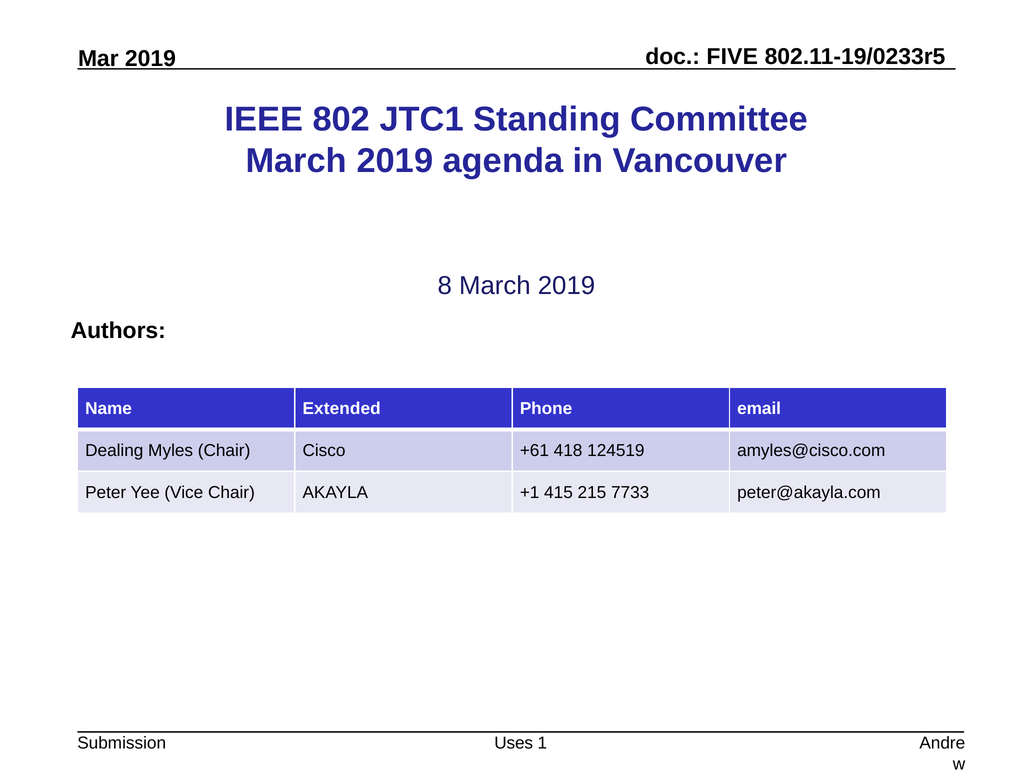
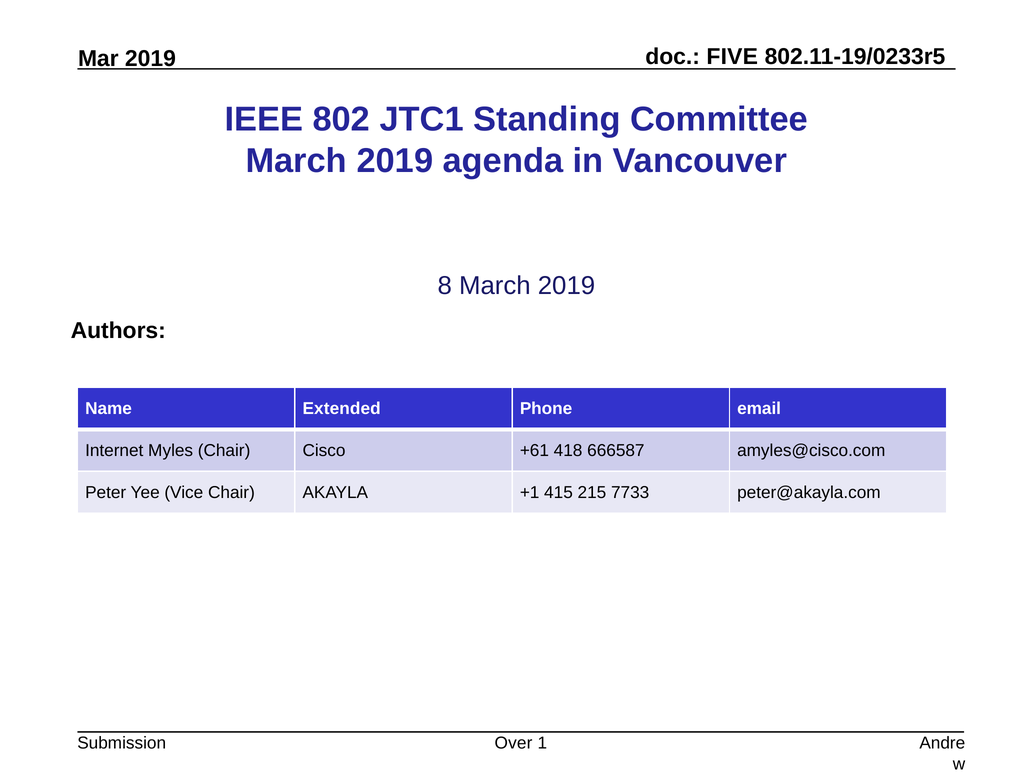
Dealing: Dealing -> Internet (114, 450)
124519: 124519 -> 666587 (616, 450)
Uses: Uses -> Over (514, 743)
